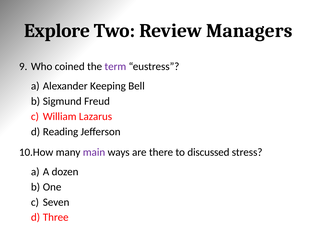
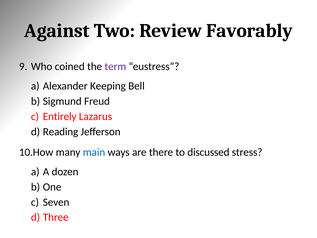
Explore: Explore -> Against (57, 31)
Managers: Managers -> Favorably (249, 31)
William: William -> Entirely (60, 116)
main colour: purple -> blue (94, 152)
